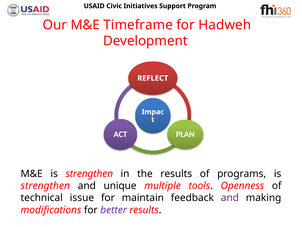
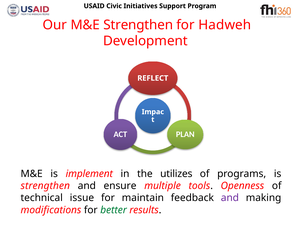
M&E Timeframe: Timeframe -> Strengthen (138, 25)
M&E is strengthen: strengthen -> implement (89, 173)
the results: results -> utilizes (176, 173)
unique: unique -> ensure (120, 185)
better colour: purple -> green (114, 210)
